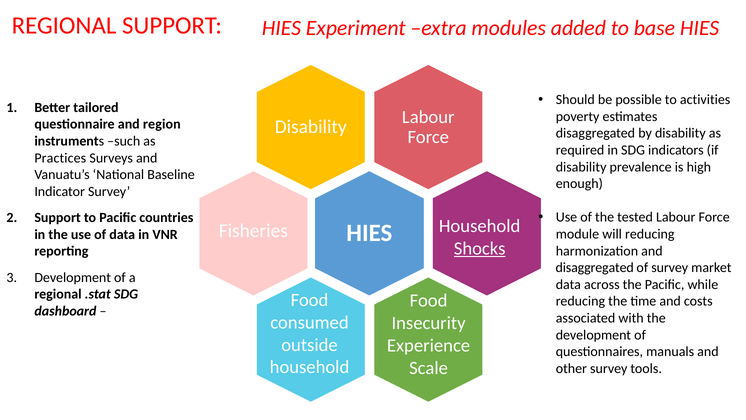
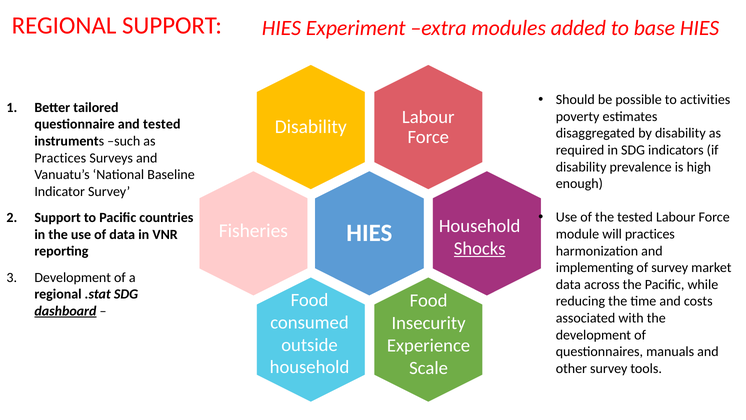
and region: region -> tested (162, 124)
will reducing: reducing -> practices (650, 234)
disaggregated: disaggregated -> implementing (595, 268)
dashboard underline: none -> present (65, 311)
